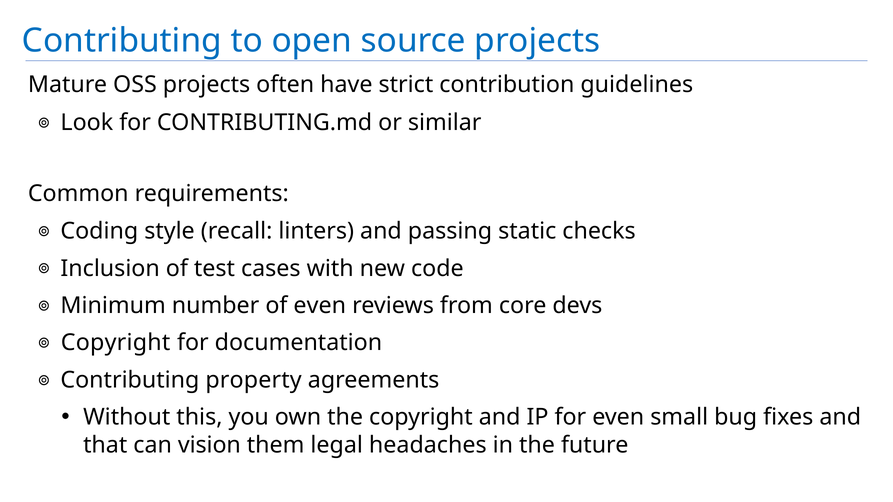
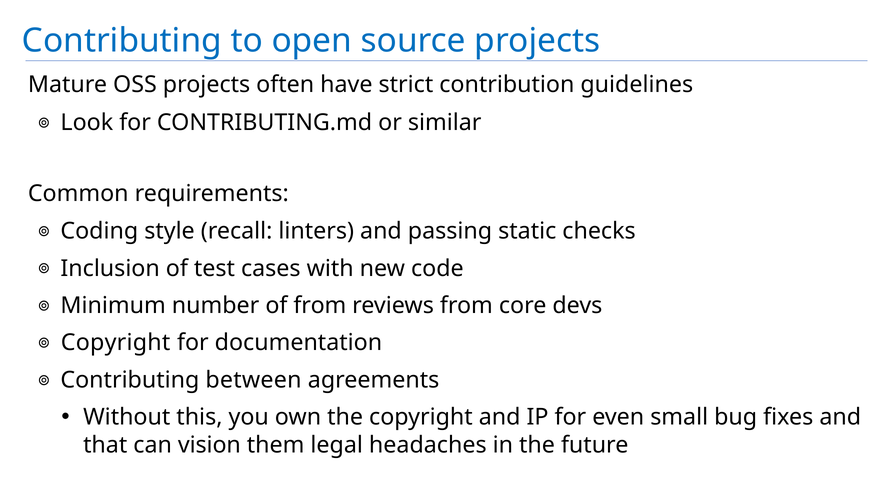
of even: even -> from (320, 306)
property: property -> between (253, 380)
